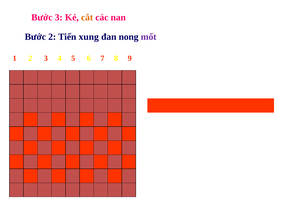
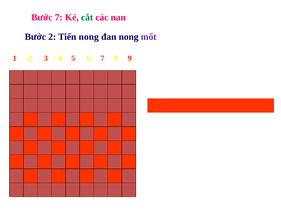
Bước 3: 3 -> 7 (59, 17)
cắt colour: orange -> green (87, 17)
Tiến xung: xung -> nong (89, 37)
